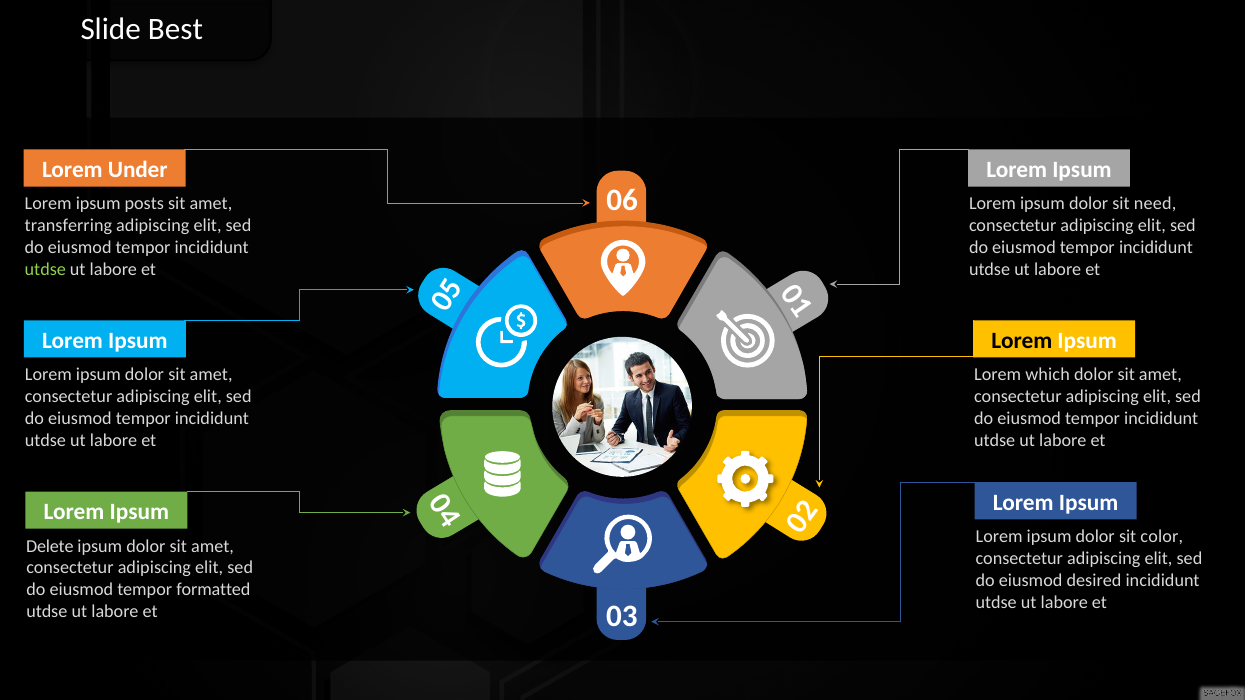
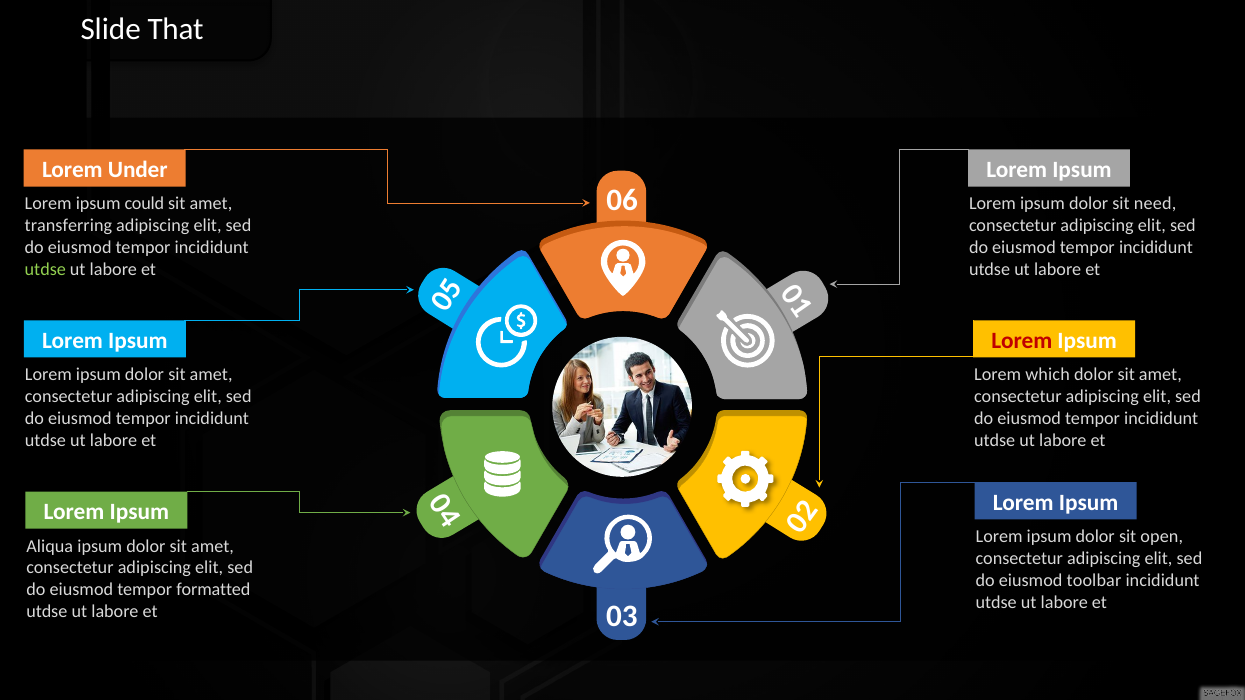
Best: Best -> That (176, 29)
posts: posts -> could (144, 204)
Lorem colour: black -> red (1022, 341)
color: color -> open (1162, 537)
Delete: Delete -> Aliqua (50, 546)
desired: desired -> toolbar (1094, 581)
